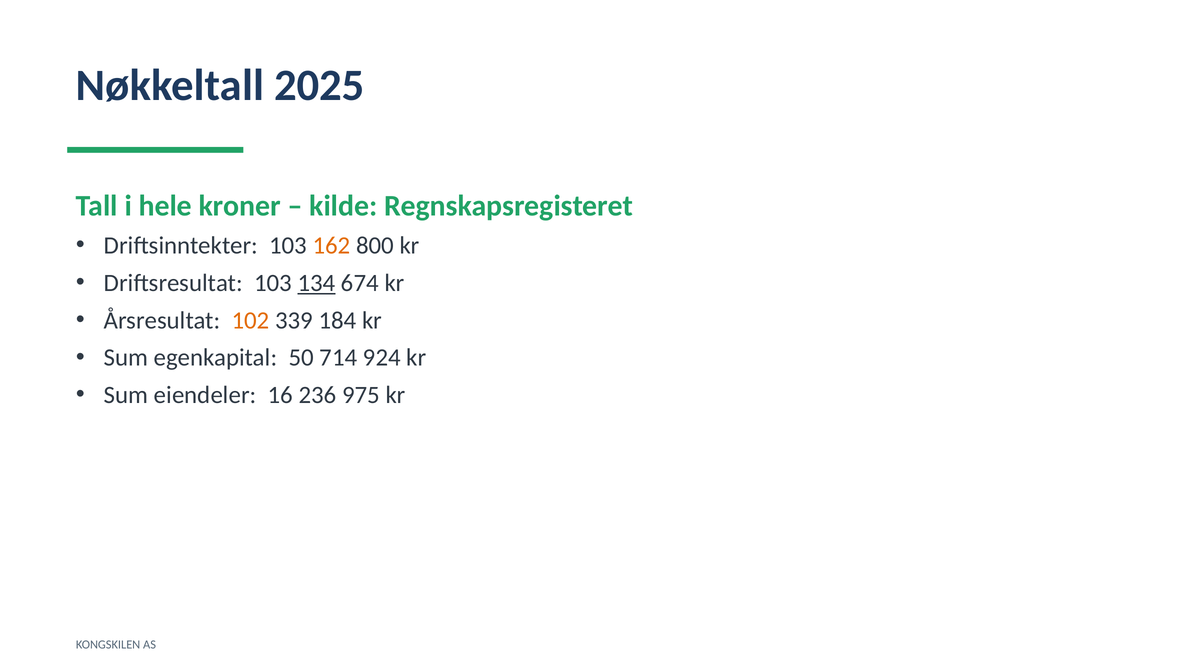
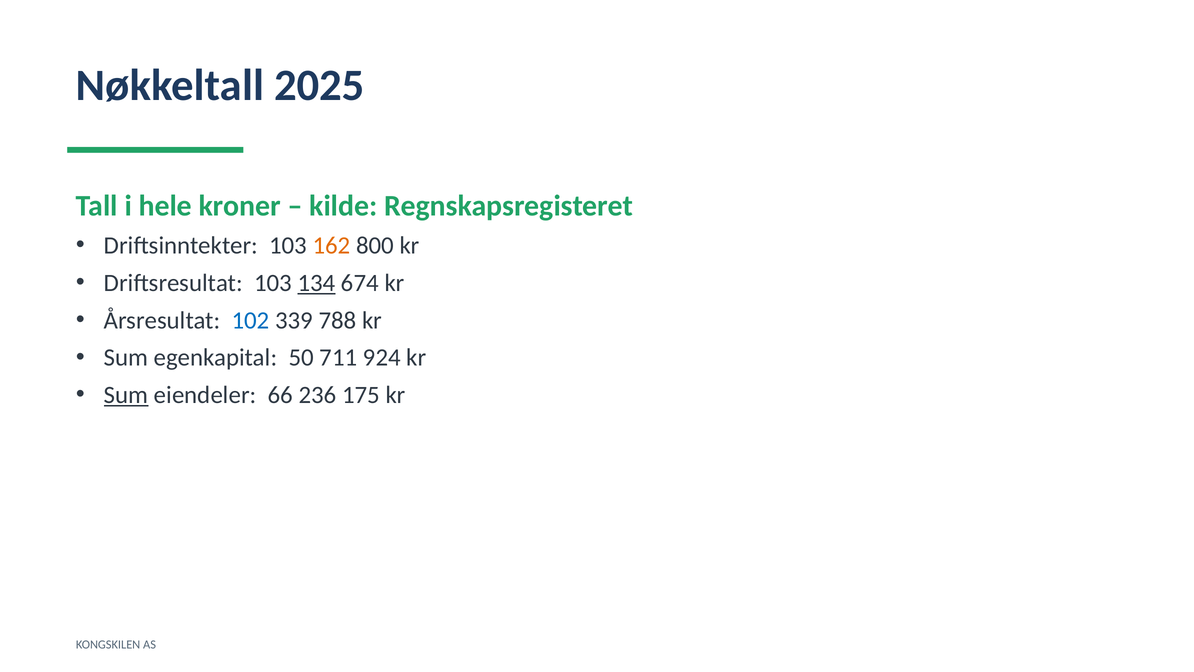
102 colour: orange -> blue (251, 320)
184: 184 -> 788 (338, 320)
714: 714 -> 711 (338, 358)
Sum underline: none -> present (126, 395)
16: 16 -> 66 (280, 395)
975: 975 -> 175 (361, 395)
